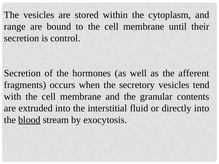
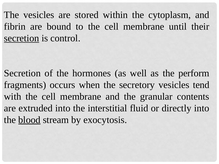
range: range -> fibrin (15, 27)
secretion underline: none -> present (22, 38)
afferent: afferent -> perform (194, 73)
